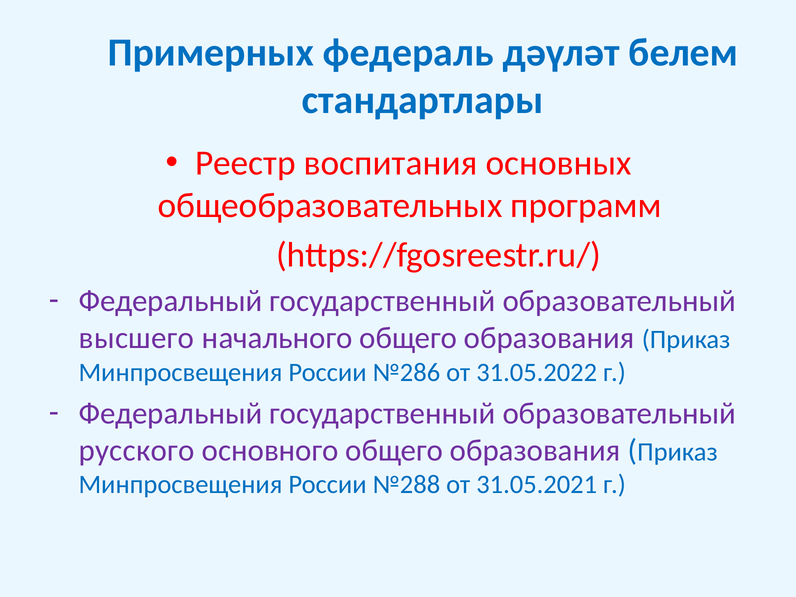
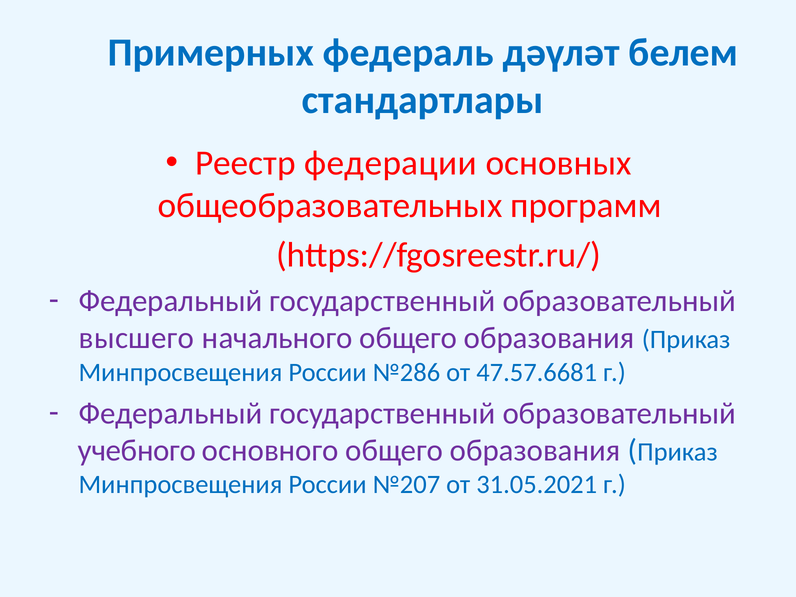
воспитания: воспитания -> федерации (390, 163)
31.05.2022: 31.05.2022 -> 47.57.6681 (537, 372)
русского: русского -> учебного (137, 450)
№288: №288 -> №207 (406, 485)
